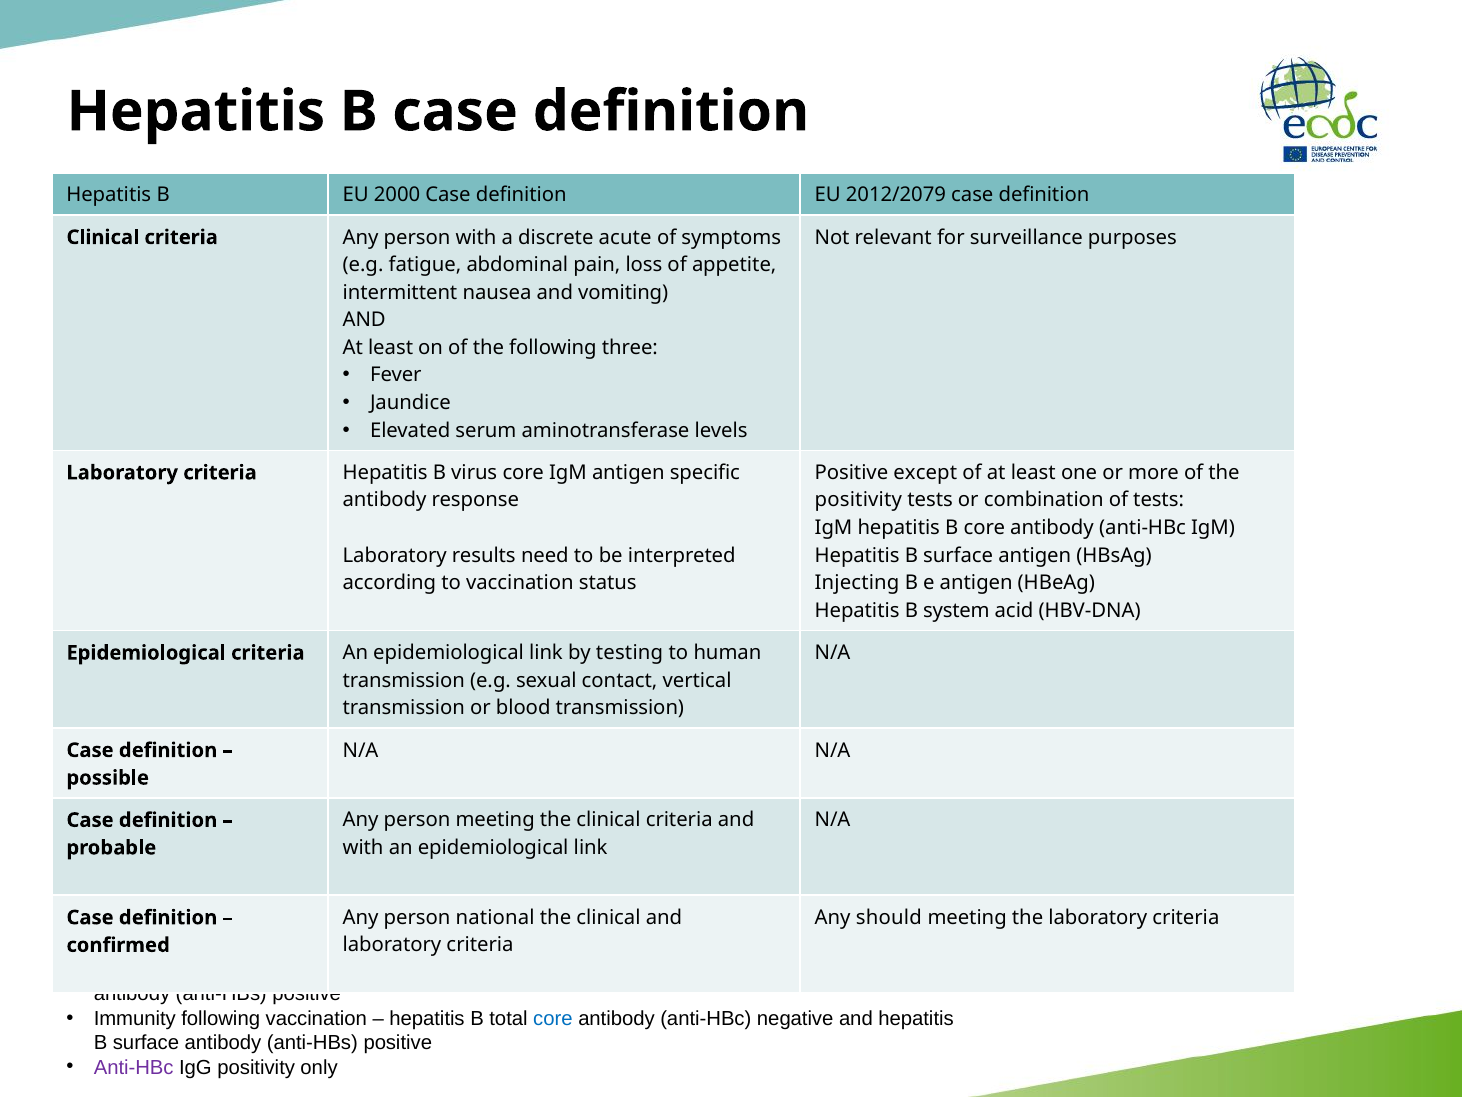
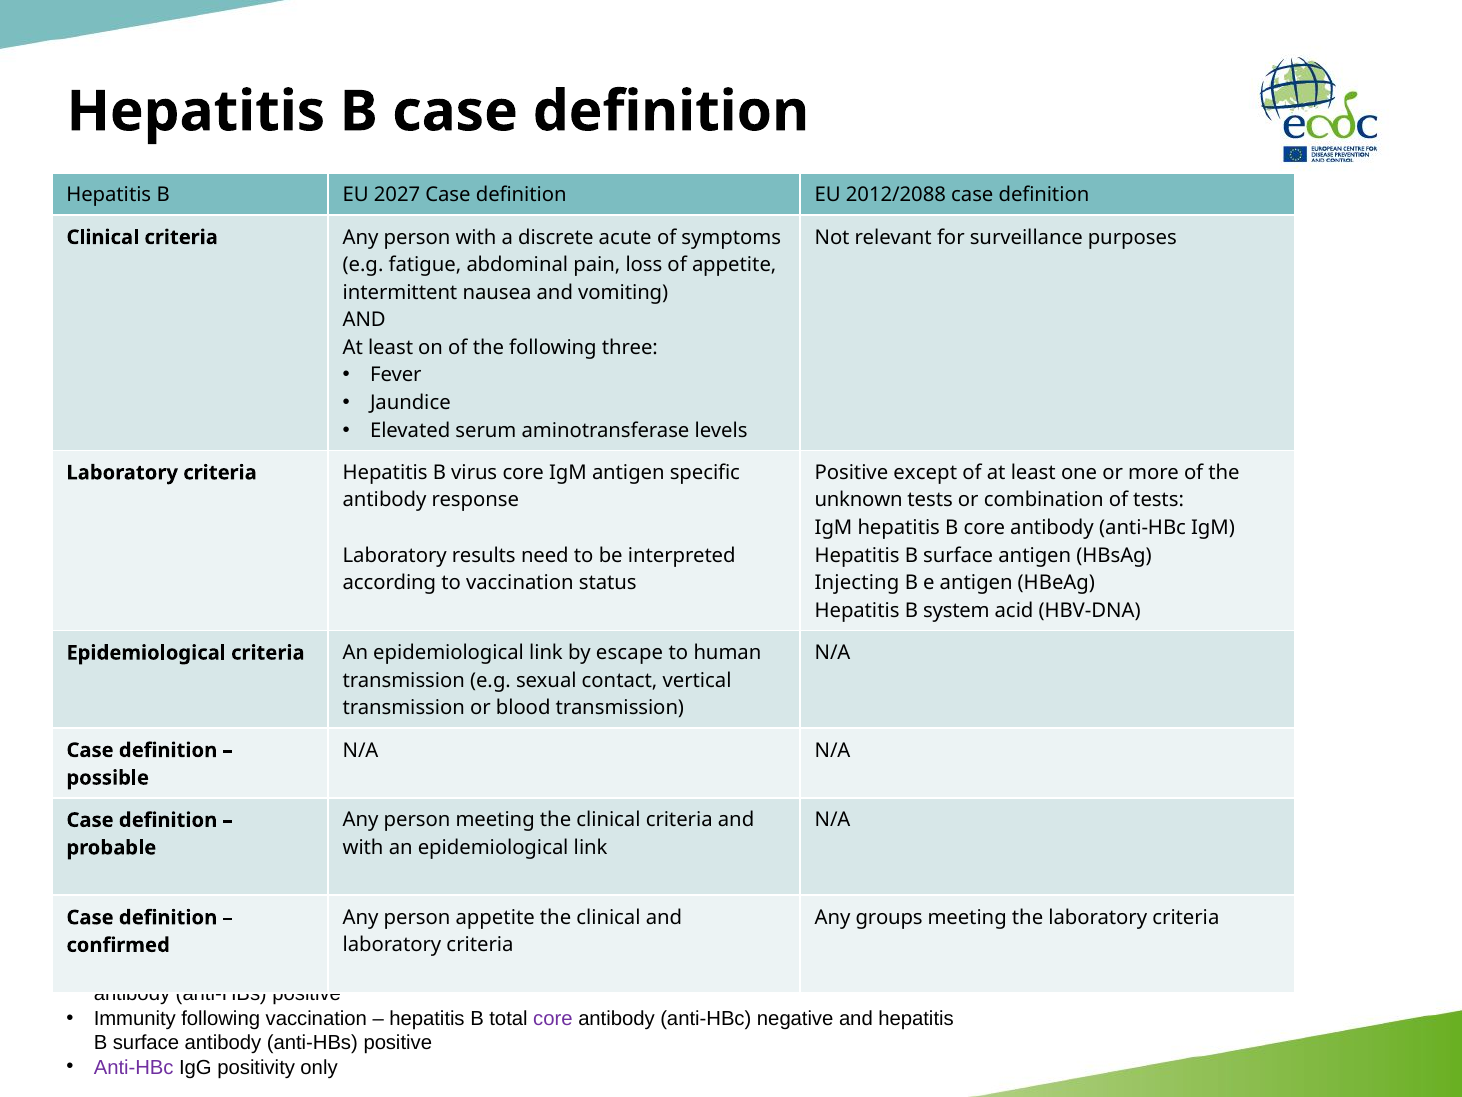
2000: 2000 -> 2027 (397, 195)
2012/2079: 2012/2079 -> 2012/2088 (896, 195)
positivity: positivity -> unknown (859, 500)
testing: testing -> escape (630, 653)
person national: national -> appetite (495, 917)
should: should -> groups (889, 917)
core colour: blue -> purple (553, 1018)
